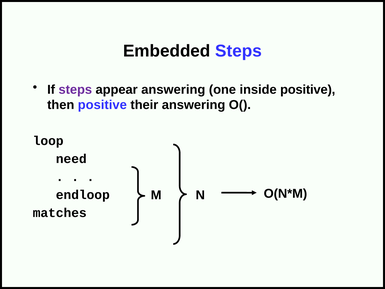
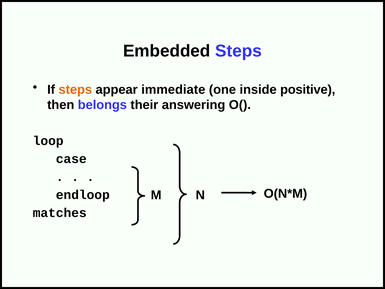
steps colour: purple -> orange (75, 89)
appear answering: answering -> immediate (173, 89)
then positive: positive -> belongs (102, 105)
need: need -> case (71, 159)
